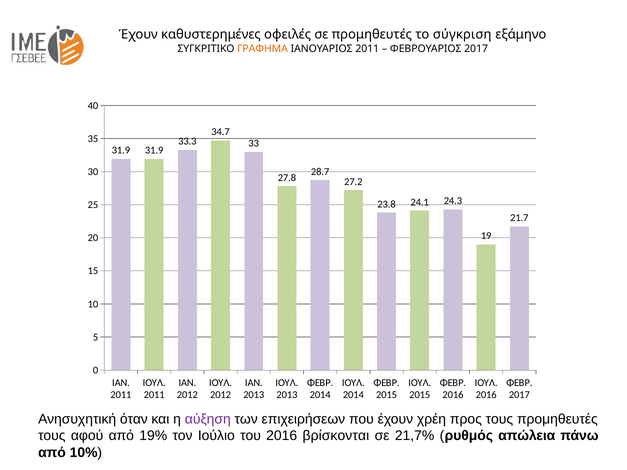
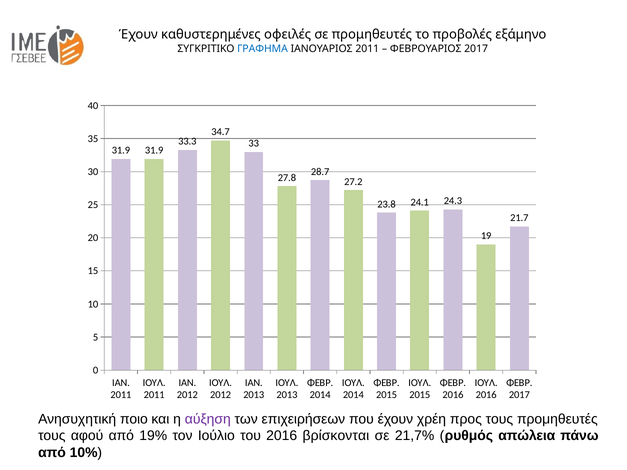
σύγκριση: σύγκριση -> προβολές (462, 35)
ΓΡΑΦΗΜΑ colour: orange -> blue (263, 49)
όταν: όταν -> ποιο (134, 419)
